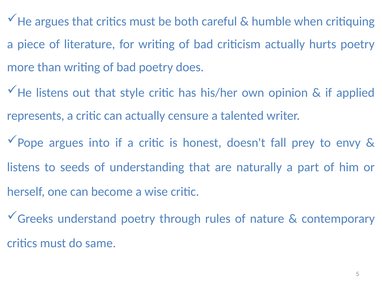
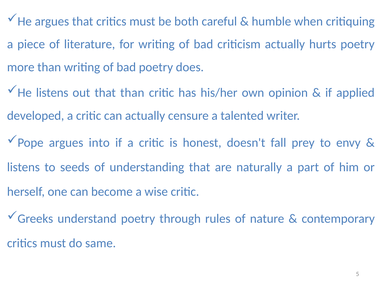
that style: style -> than (132, 93)
represents: represents -> developed (36, 115)
